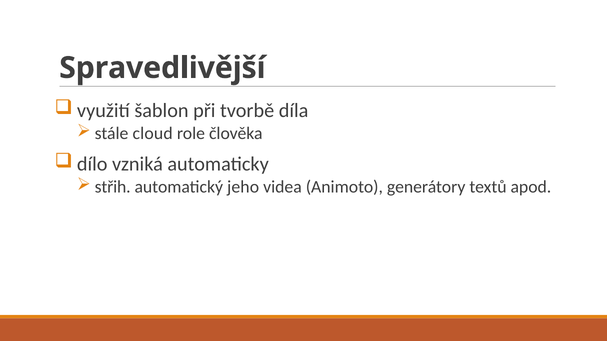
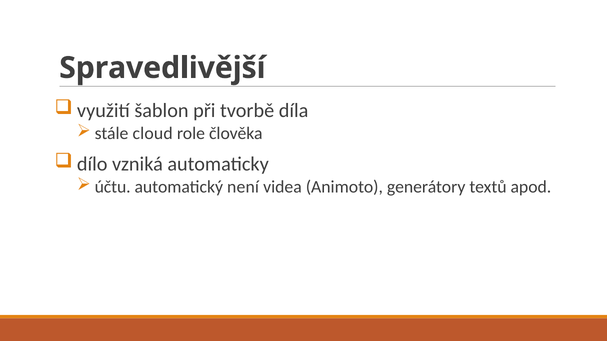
střih: střih -> účtu (113, 187)
jeho: jeho -> není (243, 187)
